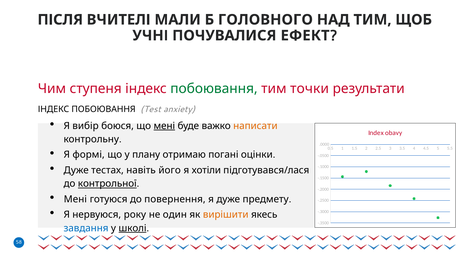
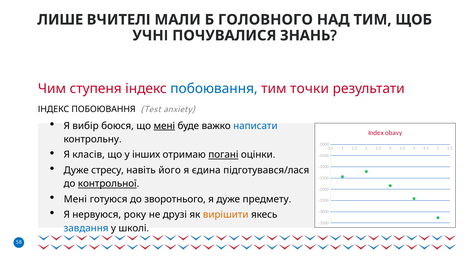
ПІСЛЯ: ПІСЛЯ -> ЛИШЕ (60, 20)
ЕФЕКТ: ЕФЕКТ -> ЗНАНЬ (305, 36)
побоювання colour: green -> blue (214, 89)
написати colour: orange -> blue (255, 126)
формі: формі -> класів (89, 155)
плану: плану -> інших (146, 155)
погані underline: none -> present (223, 155)
тестах: тестах -> стресу (108, 170)
хотіли: хотіли -> єдина (206, 170)
повернення: повернення -> зворотнього (175, 199)
один: один -> друзі (175, 215)
школі underline: present -> none (132, 228)
